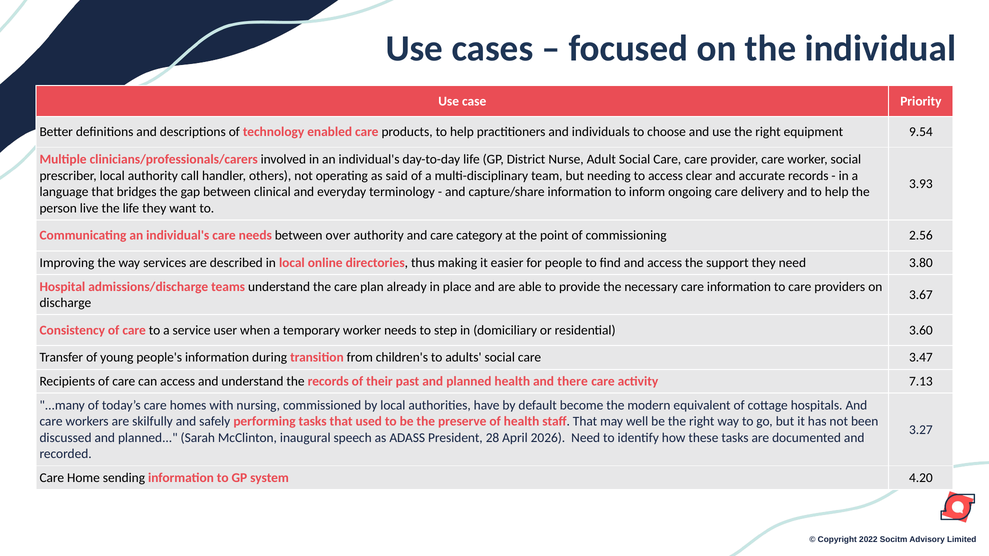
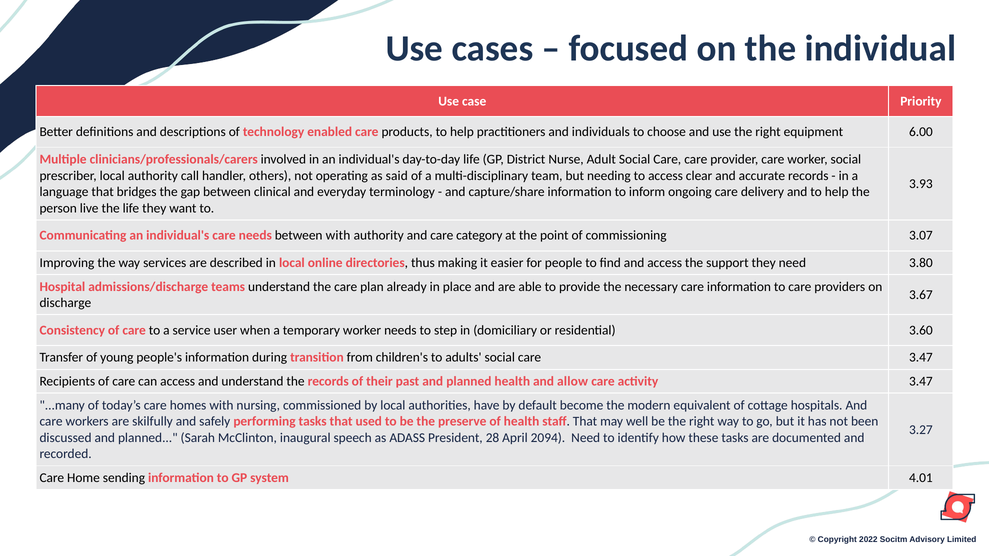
9.54: 9.54 -> 6.00 (921, 132)
between over: over -> with (338, 236)
2.56: 2.56 -> 3.07 (921, 236)
there: there -> allow (573, 382)
activity 7.13: 7.13 -> 3.47 (921, 382)
2026: 2026 -> 2094 (548, 438)
4.20: 4.20 -> 4.01 (921, 478)
